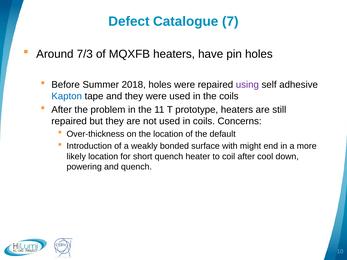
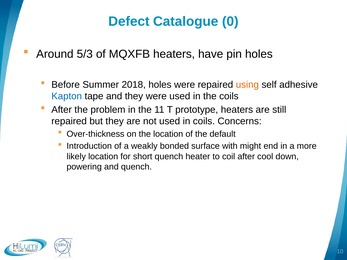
7: 7 -> 0 (230, 21)
7/3: 7/3 -> 5/3 (85, 54)
using colour: purple -> orange (247, 85)
